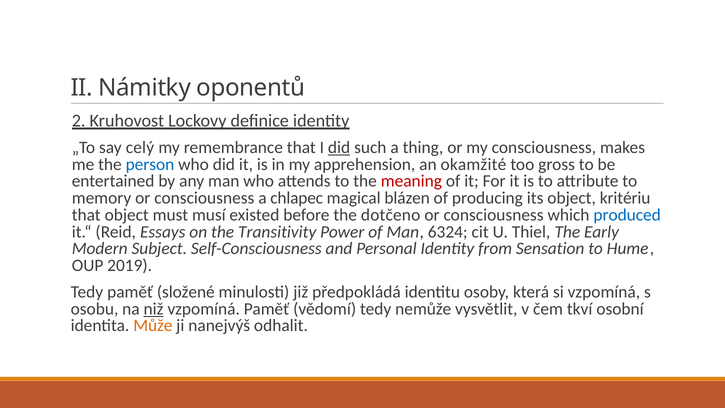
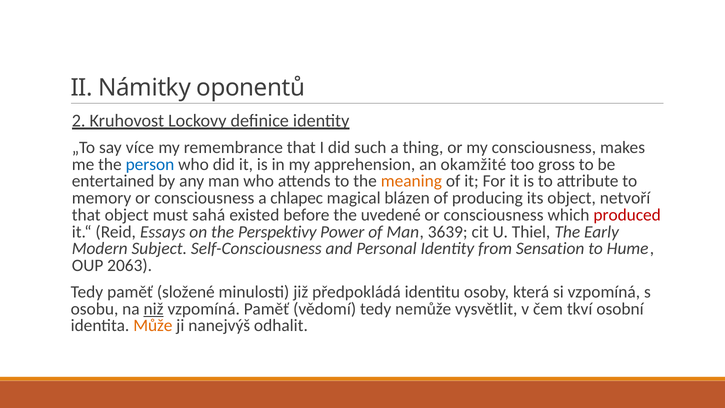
celý: celý -> více (140, 147)
did underline: present -> none (339, 147)
meaning colour: red -> orange (411, 181)
kritériu: kritériu -> netvoří (625, 198)
musí: musí -> sahá (209, 215)
dotčeno: dotčeno -> uvedené (391, 215)
produced colour: blue -> red (627, 215)
Transitivity: Transitivity -> Perspektivy (277, 232)
6324: 6324 -> 3639 (448, 232)
2019: 2019 -> 2063 (130, 265)
